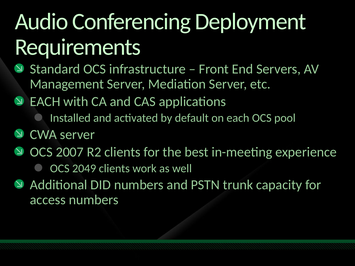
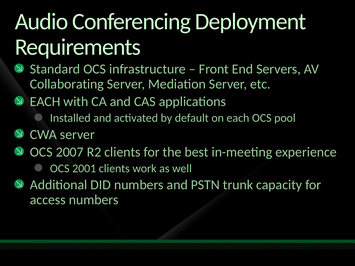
Management: Management -> Collaborating (67, 84)
2049: 2049 -> 2001 (84, 169)
